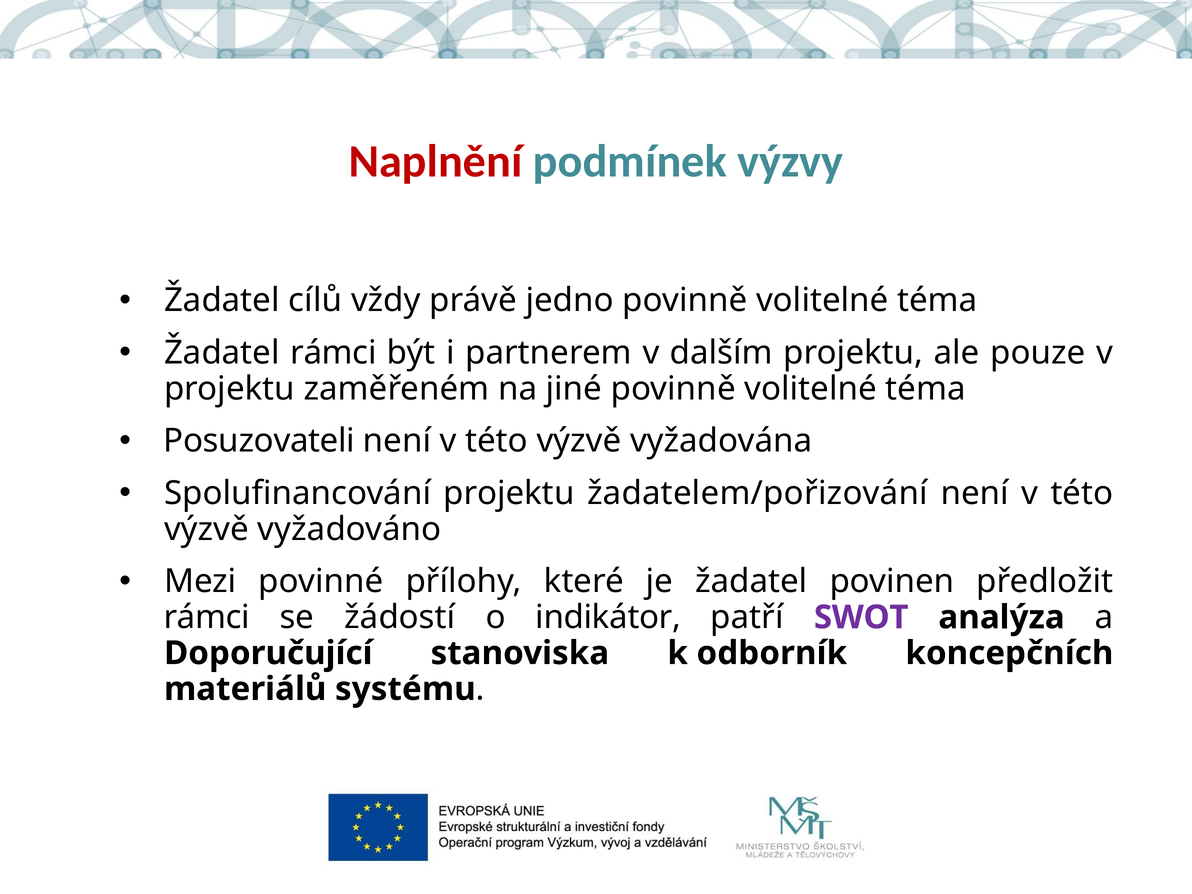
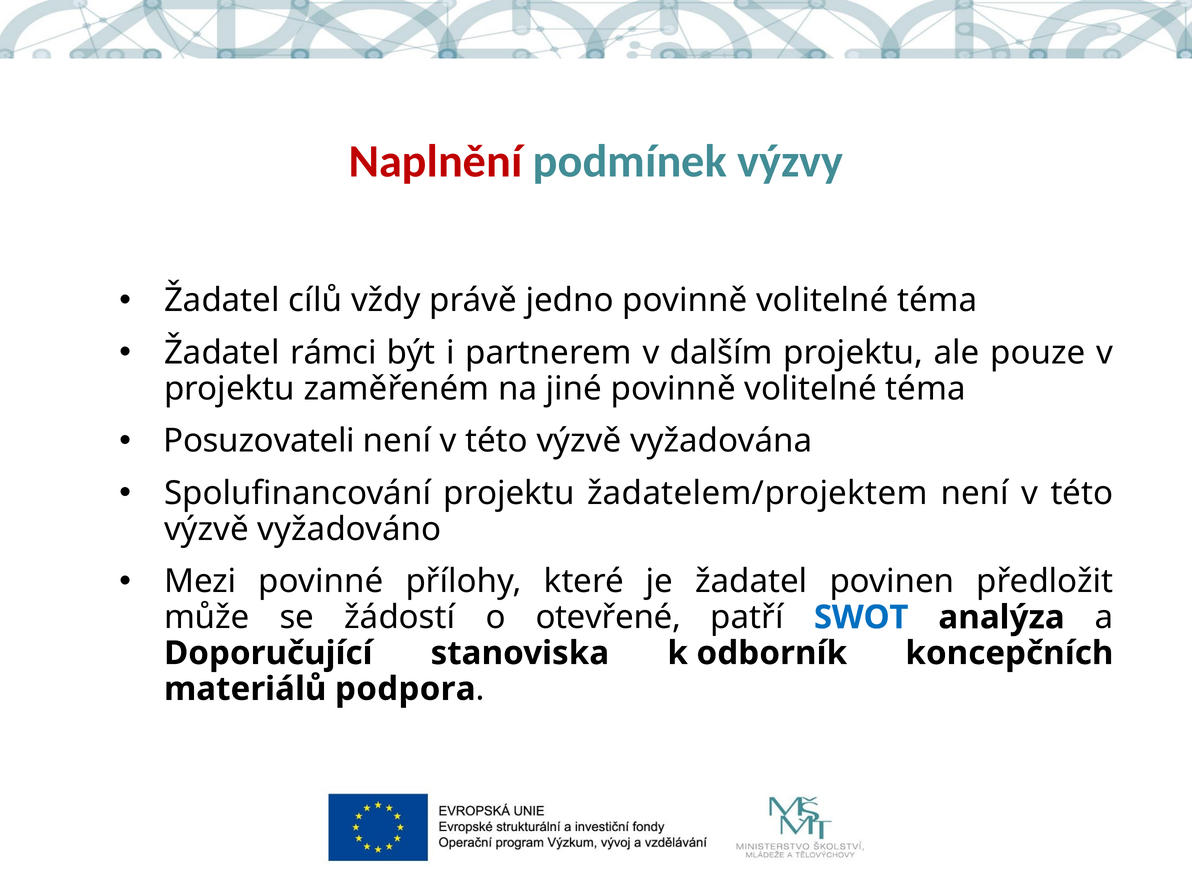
žadatelem/pořizování: žadatelem/pořizování -> žadatelem/projektem (757, 493)
rámci: rámci -> může (207, 617)
indikátor: indikátor -> otevřené (608, 617)
SWOT colour: purple -> blue (861, 617)
systému: systému -> podpora (405, 689)
